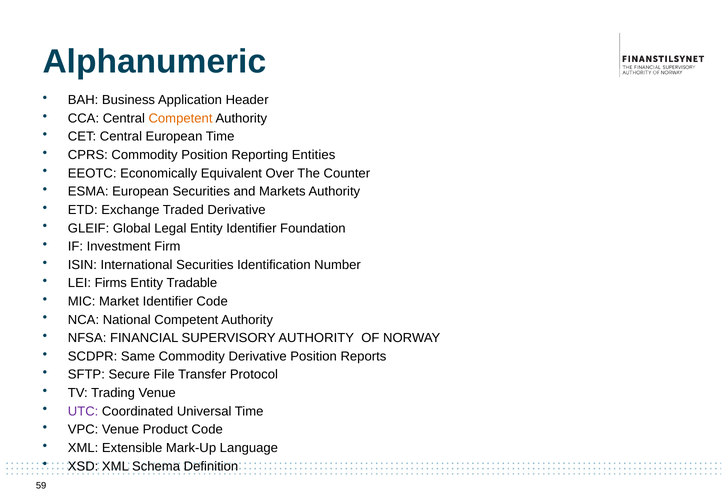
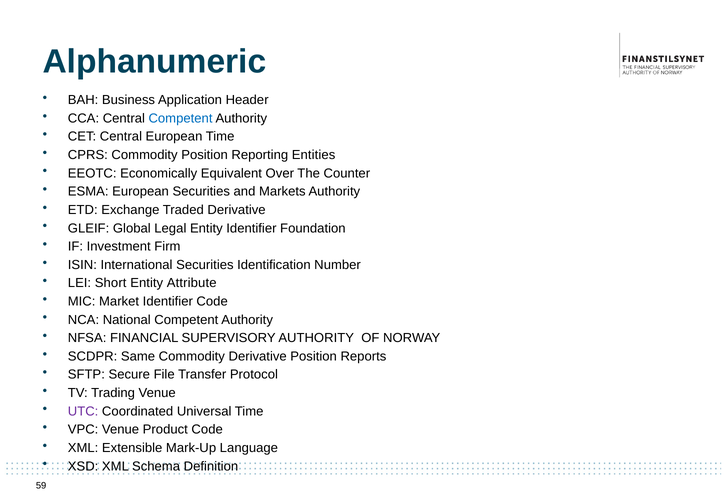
Competent colour: orange -> blue (181, 118)
Firms: Firms -> Short (111, 283)
Tradable: Tradable -> Attribute (192, 283)
